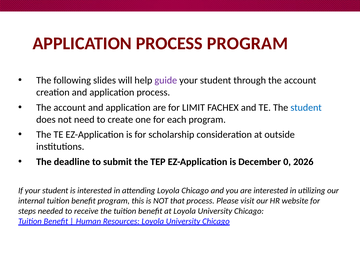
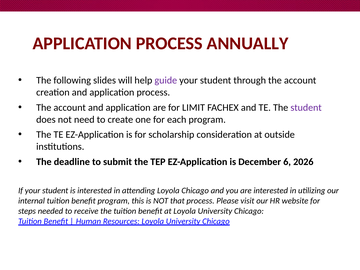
PROCESS PROGRAM: PROGRAM -> ANNUALLY (248, 44)
student colour: blue -> purple (306, 107)
0: 0 -> 6 (287, 162)
